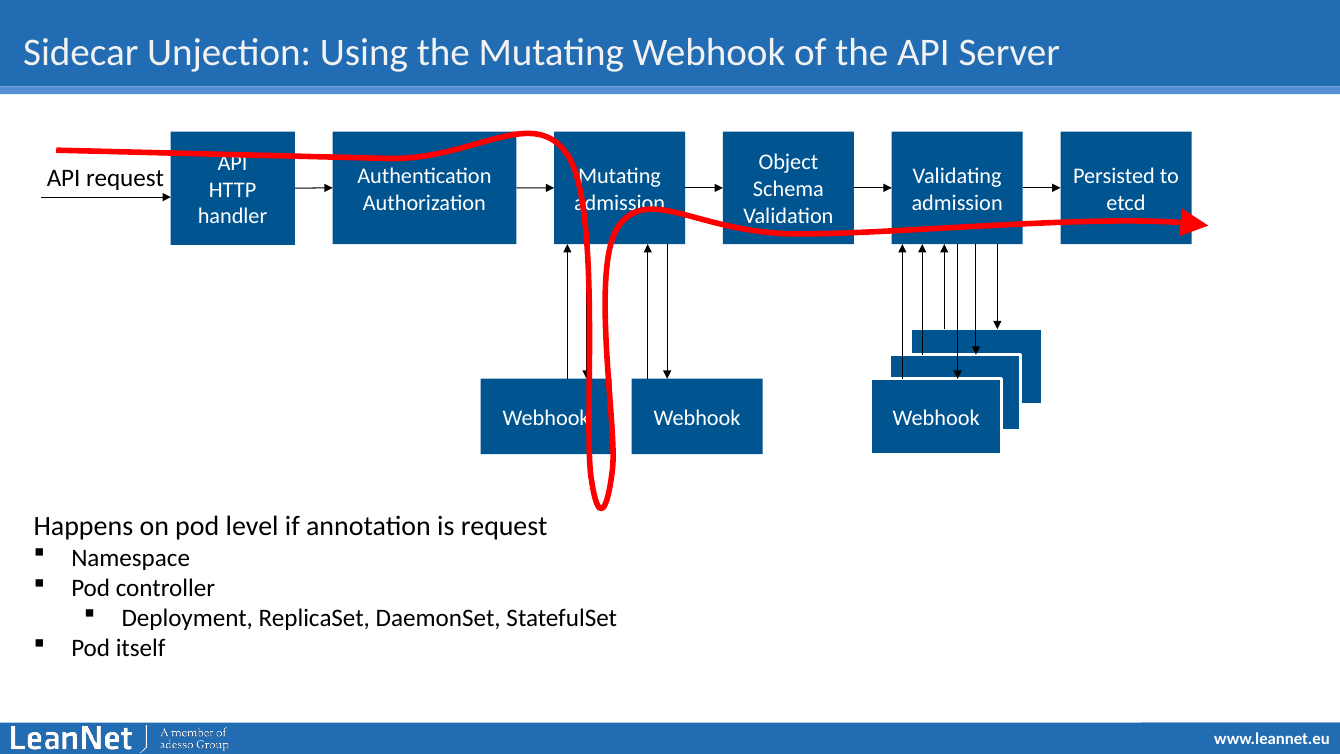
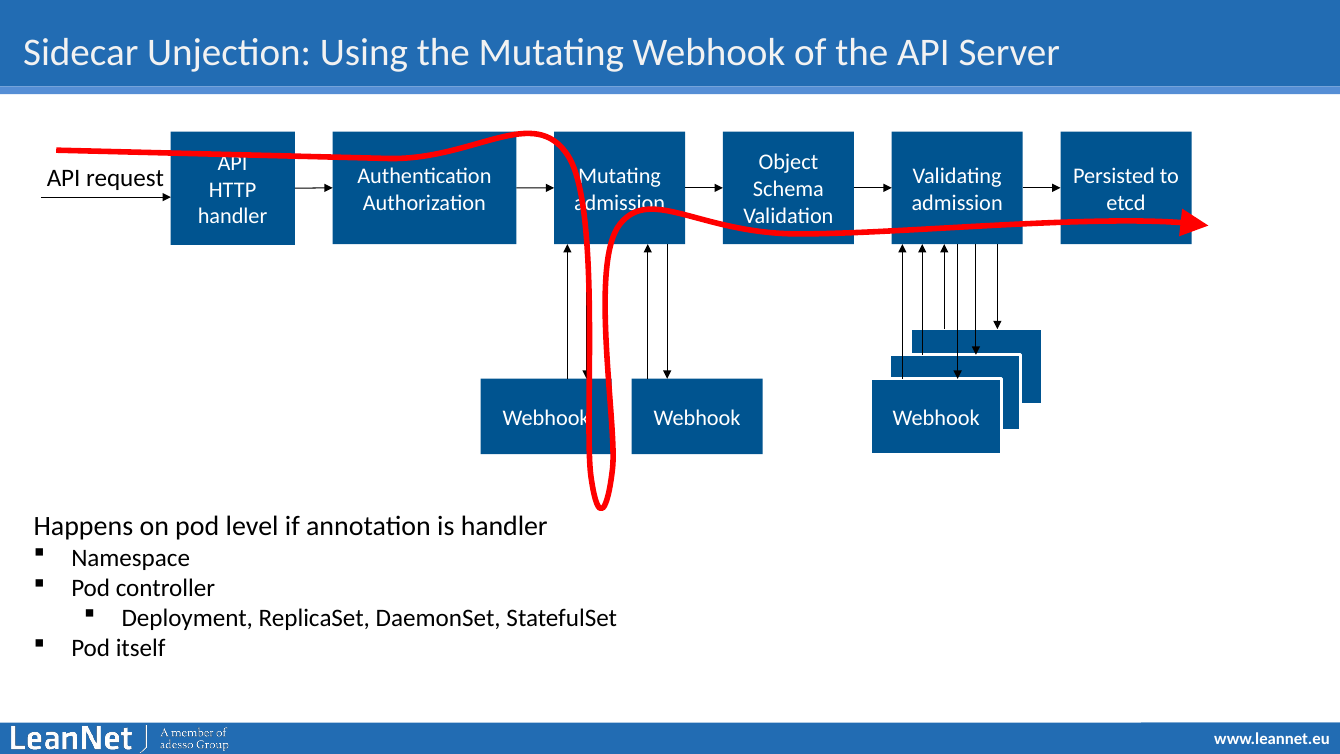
is request: request -> handler (504, 526)
